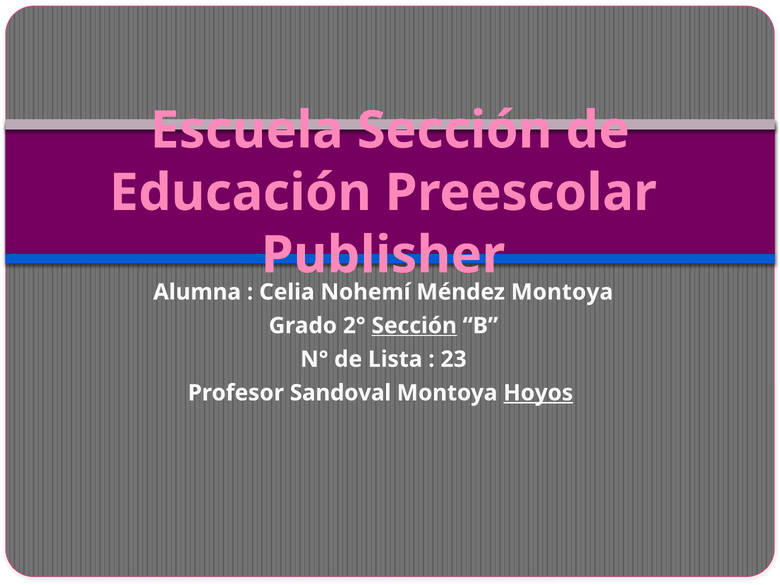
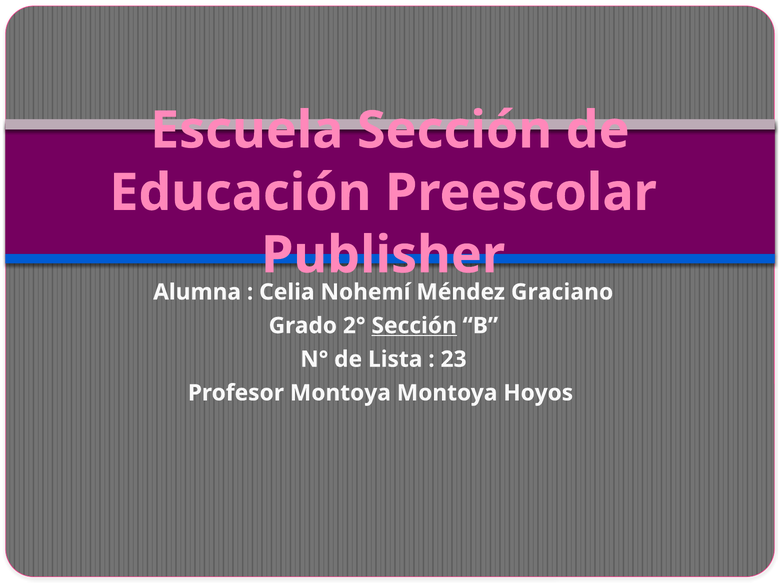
Montoya: Montoya -> Graciano (562, 292)
Profesor Sandoval: Sandoval -> Montoya (340, 393)
Hoyos underline: present -> none (538, 393)
